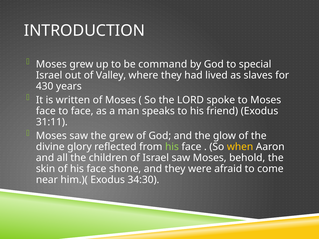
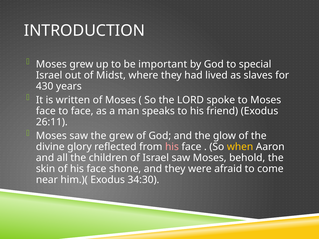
command: command -> important (163, 64)
Valley: Valley -> Midst (111, 75)
31:11: 31:11 -> 26:11 (52, 122)
his colour: light green -> pink (172, 147)
